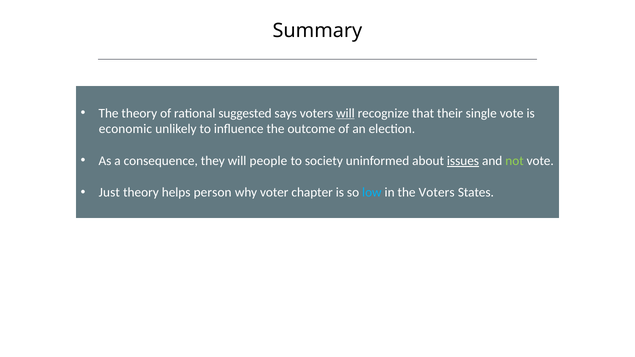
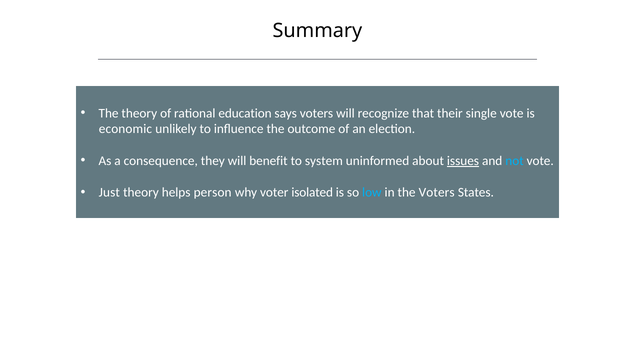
suggested: suggested -> education (245, 113)
will underline: present -> none (345, 113)
people: people -> benefit (268, 161)
society: society -> system (324, 161)
not colour: light green -> light blue (515, 161)
chapter: chapter -> isolated (312, 193)
